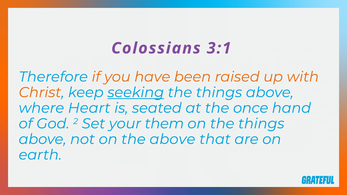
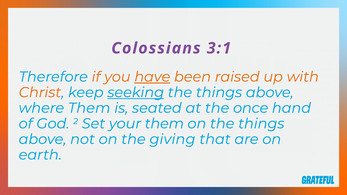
have underline: none -> present (152, 77)
where Heart: Heart -> Them (89, 108)
the above: above -> giving (172, 139)
